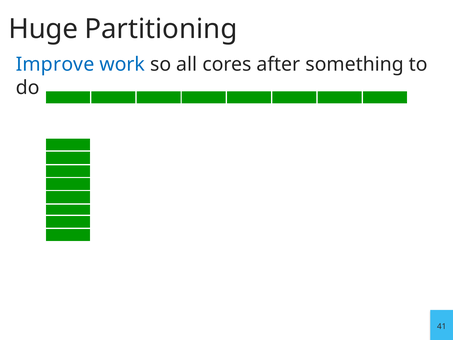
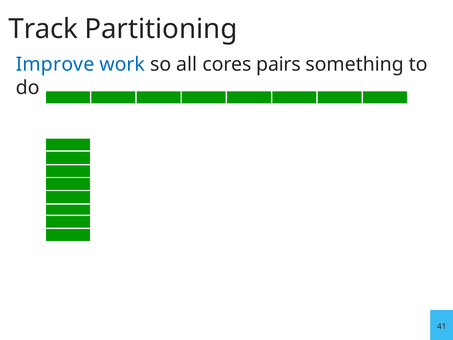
Huge: Huge -> Track (43, 29)
after: after -> pairs (279, 64)
